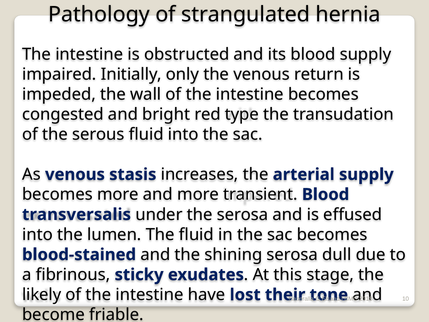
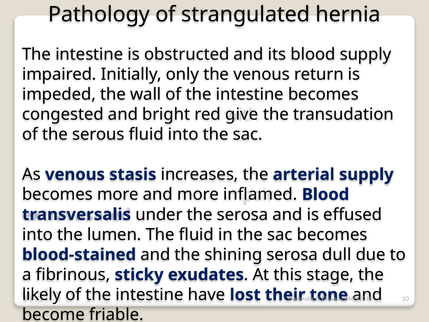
type: type -> give (242, 114)
transient: transient -> inflamed (260, 194)
